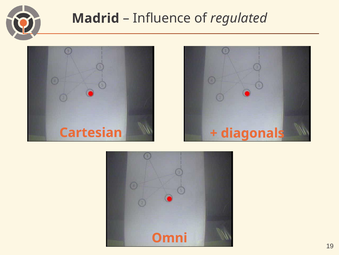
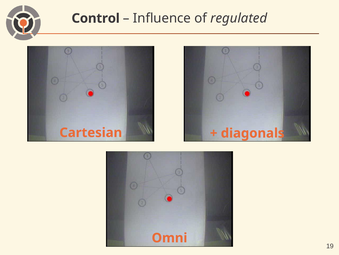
Madrid: Madrid -> Control (96, 18)
